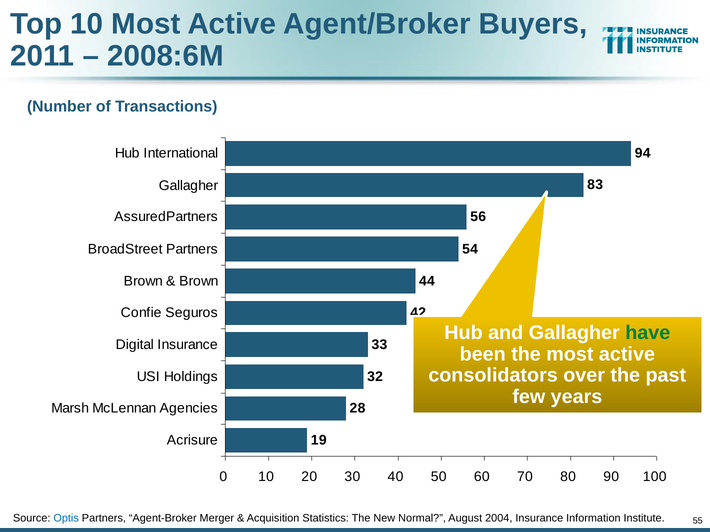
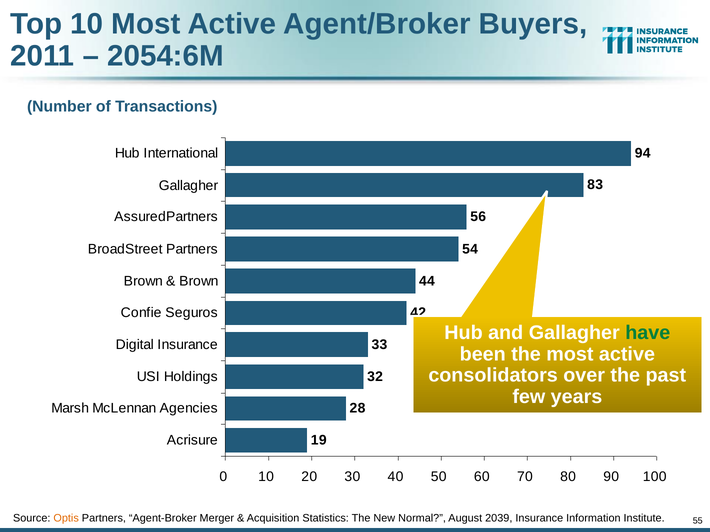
2008:6M: 2008:6M -> 2054:6M (166, 56)
Optis colour: blue -> orange (66, 519)
2004: 2004 -> 2039 (499, 519)
